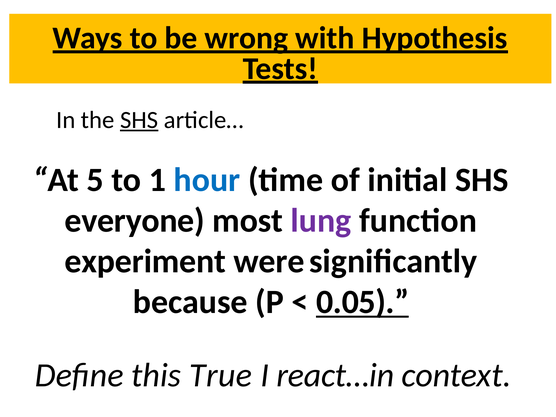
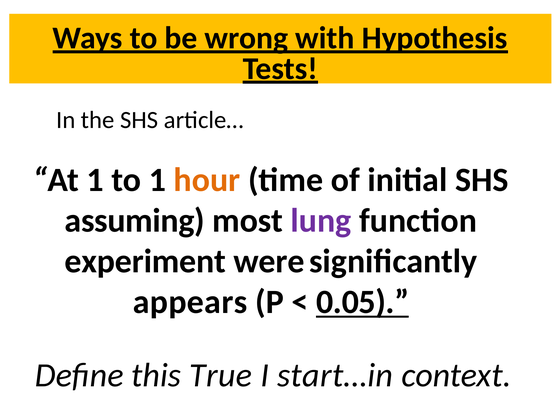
SHS underline: present -> none (139, 120)
At 5: 5 -> 1 (95, 180)
hour colour: blue -> orange (207, 180)
everyone: everyone -> assuming (135, 221)
because: because -> appears (190, 302)
react…in: react…in -> start…in (335, 375)
